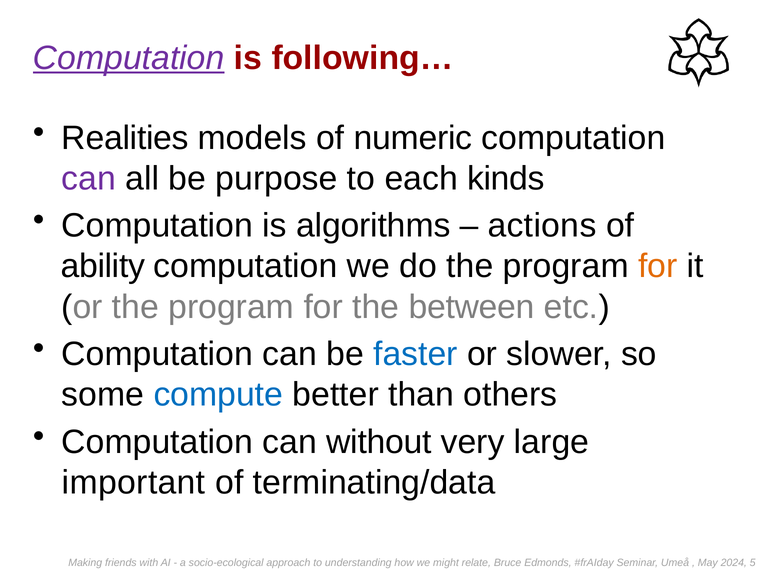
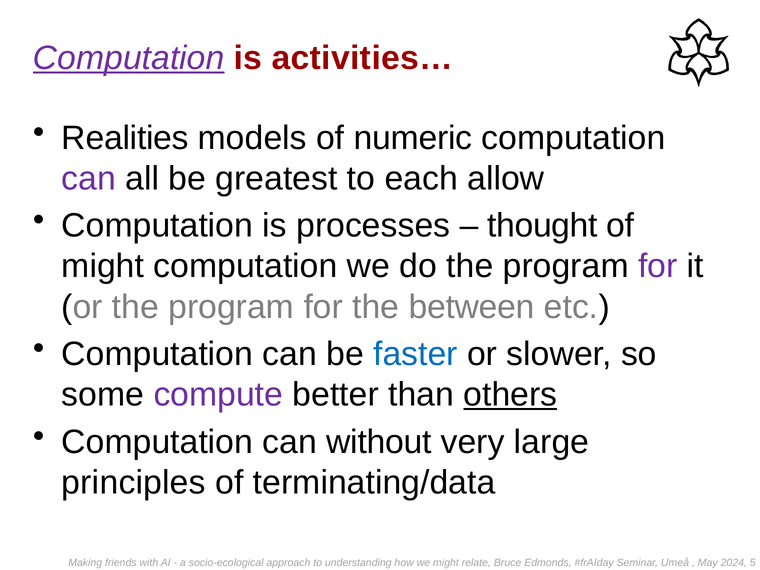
following…: following… -> activities… (362, 58)
purpose: purpose -> greatest (276, 178)
kinds: kinds -> allow (506, 178)
algorithms: algorithms -> processes (373, 226)
actions: actions -> thought (542, 226)
ability: ability -> might (103, 266)
for colour: orange -> purple (658, 266)
compute colour: blue -> purple (218, 395)
others underline: none -> present (510, 395)
important: important -> principles (134, 483)
